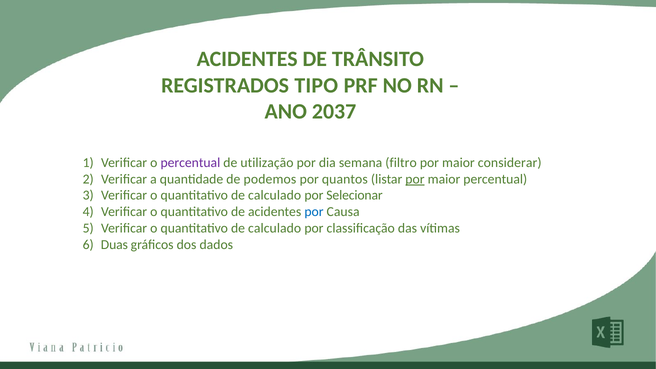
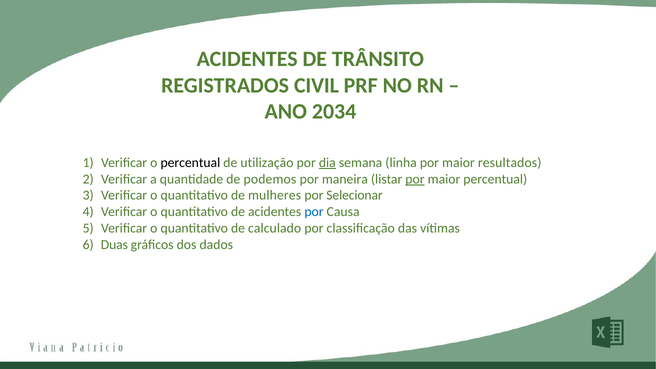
TIPO: TIPO -> CIVIL (316, 85)
2037: 2037 -> 2034 (334, 112)
percentual colour: purple -> black (190, 163)
dia underline: none -> present (327, 163)
filtro: filtro -> linha (401, 163)
considerar: considerar -> resultados (510, 163)
quantos: quantos -> maneira (345, 179)
calculado: calculado -> mulheres (275, 195)
